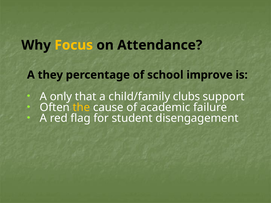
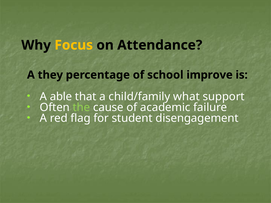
only: only -> able (61, 97)
clubs: clubs -> what (186, 97)
the colour: yellow -> light green (81, 108)
